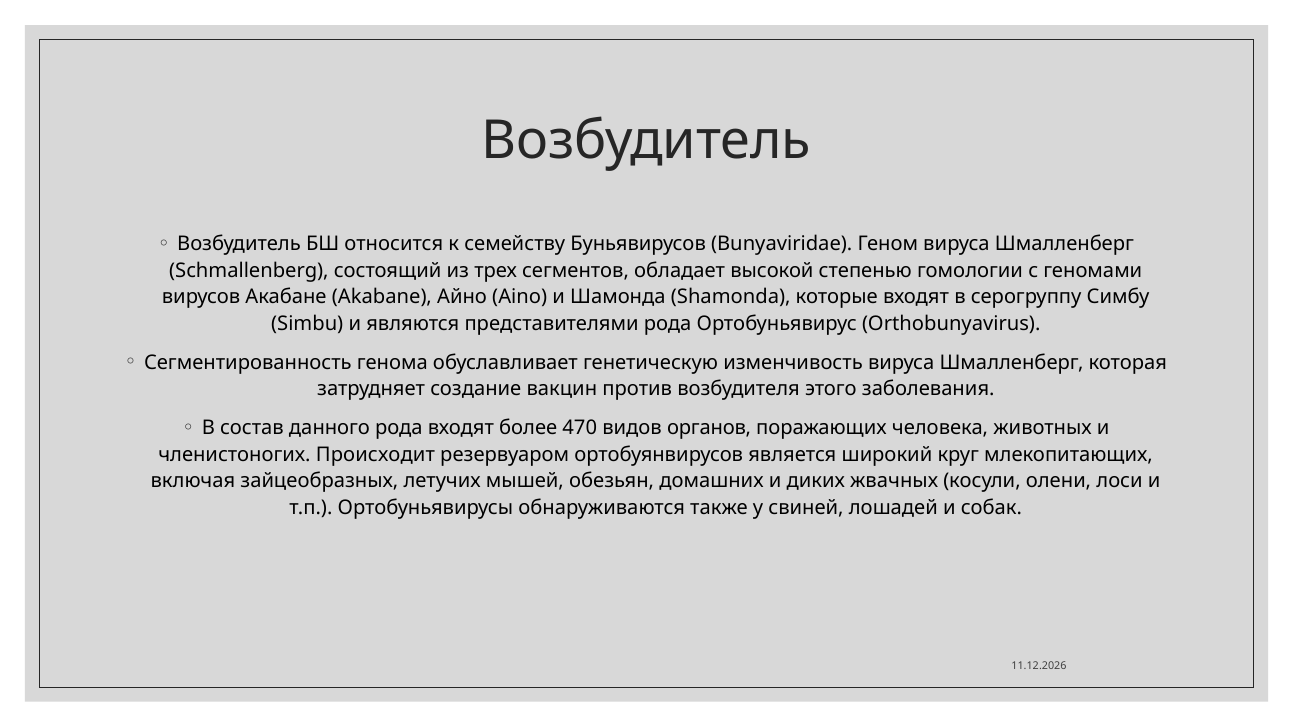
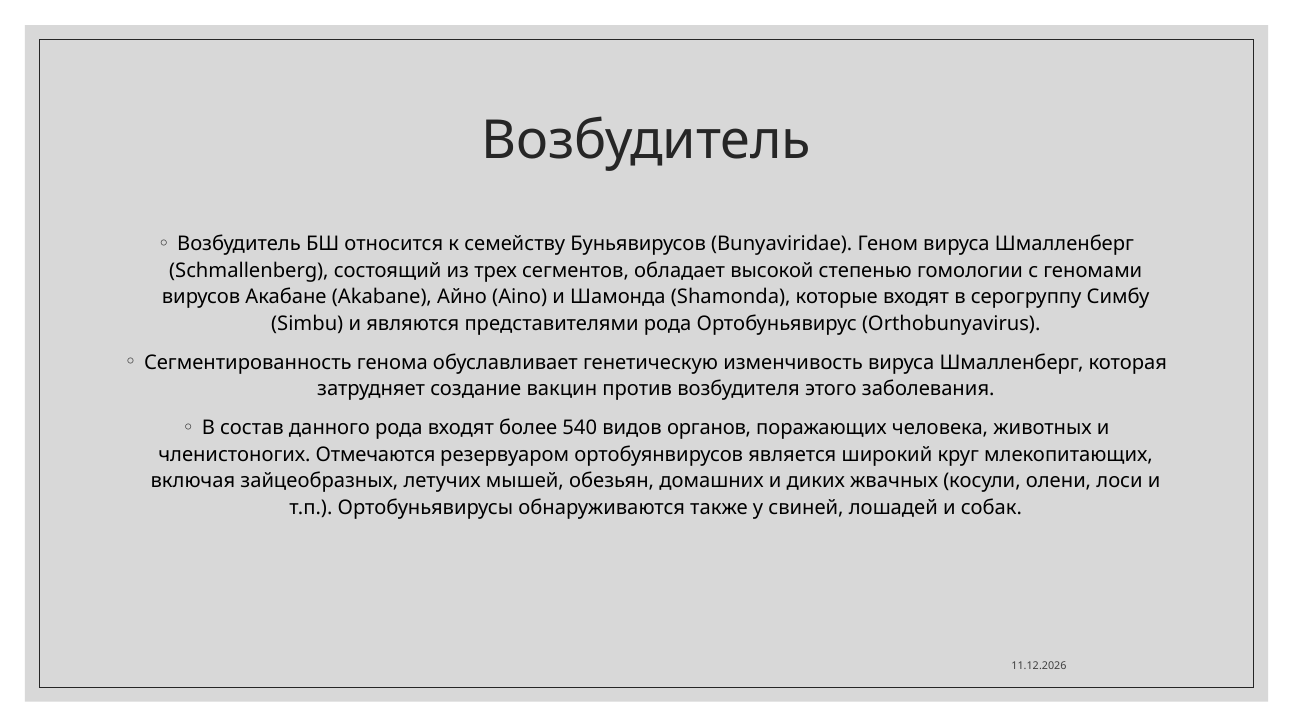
470: 470 -> 540 (580, 428)
Происходит: Происходит -> Отмечаются (376, 455)
